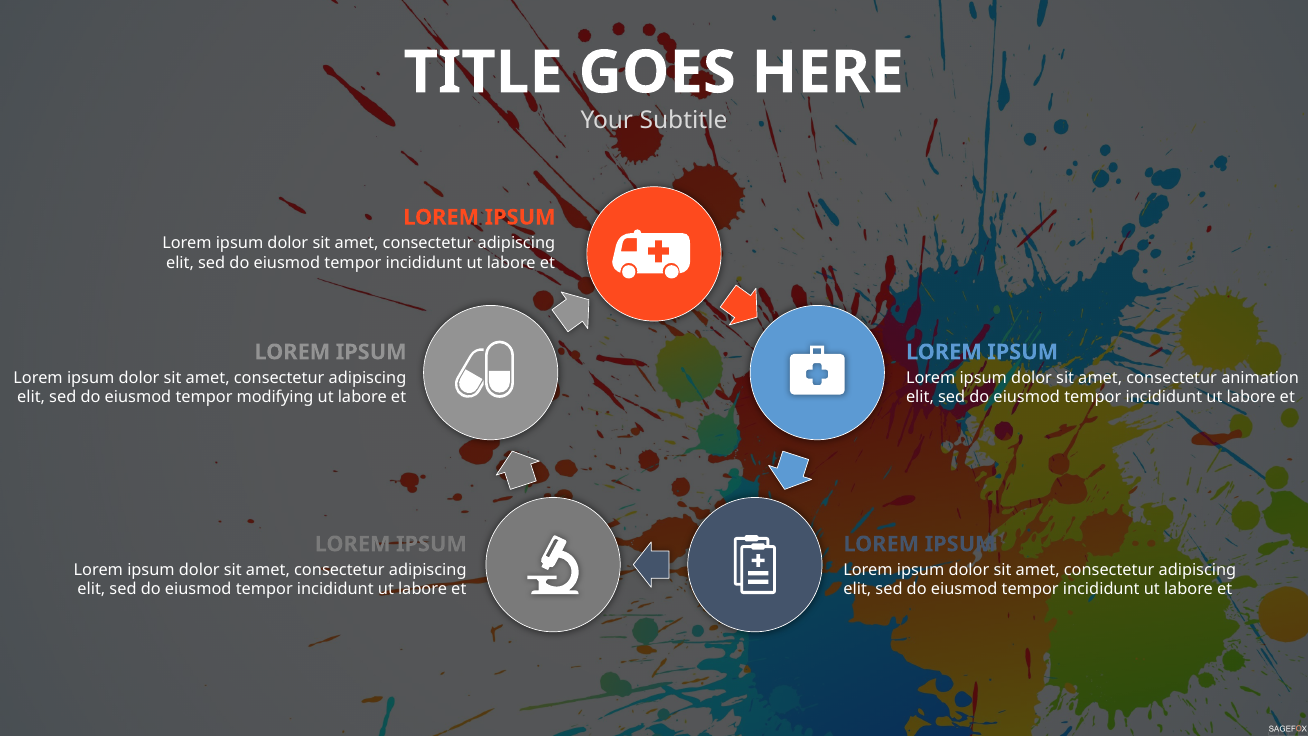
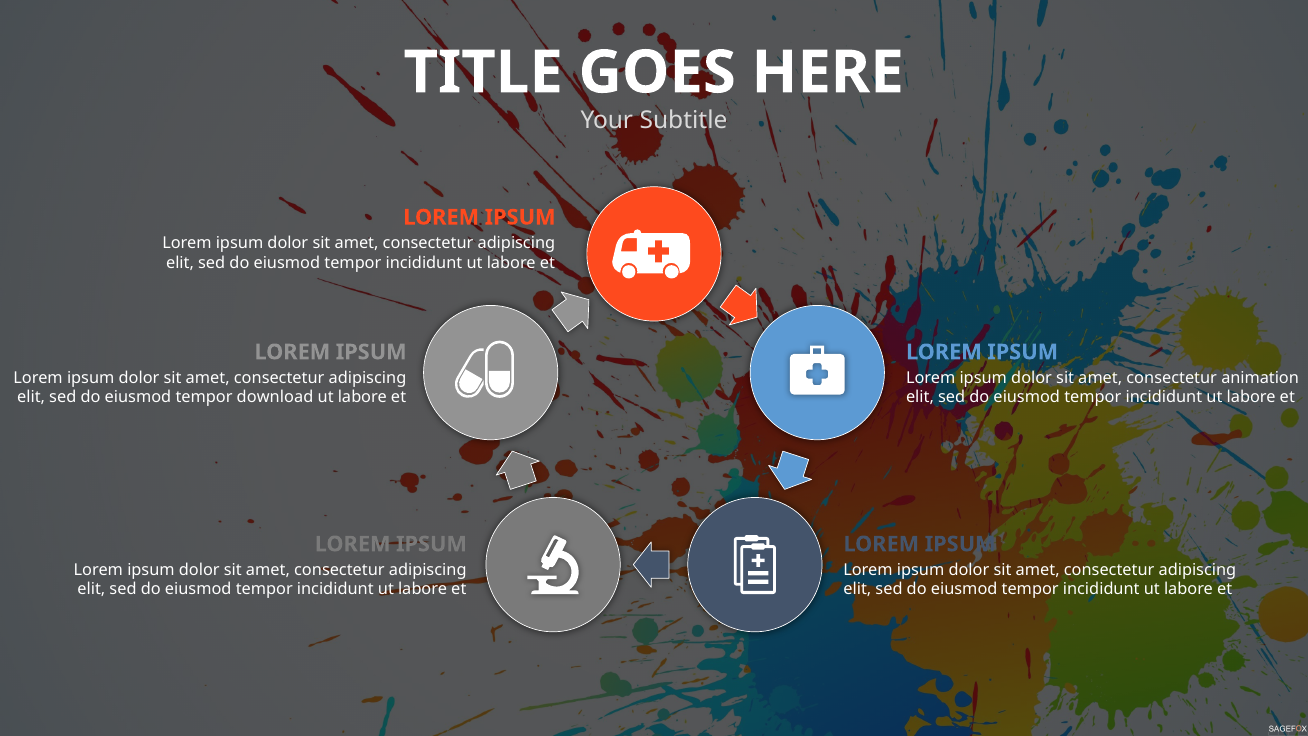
modifying: modifying -> download (275, 397)
